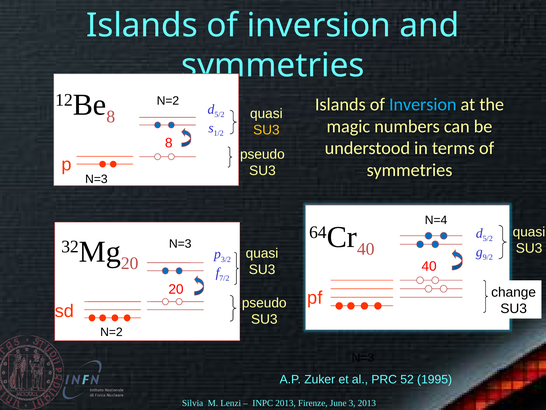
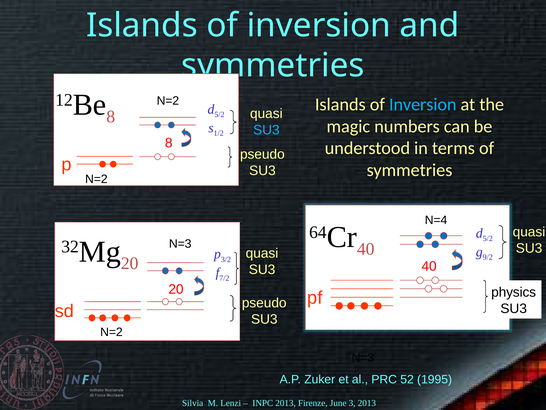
SU3 colour: yellow -> light blue (266, 130)
N=3: N=3 -> N=2 (96, 179)
change: change -> physics (514, 292)
